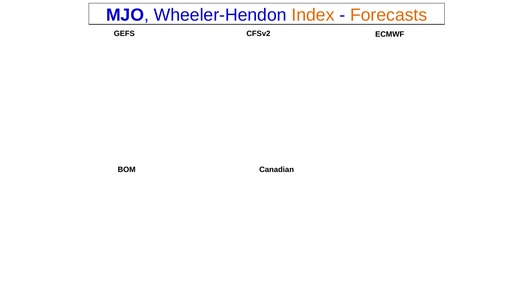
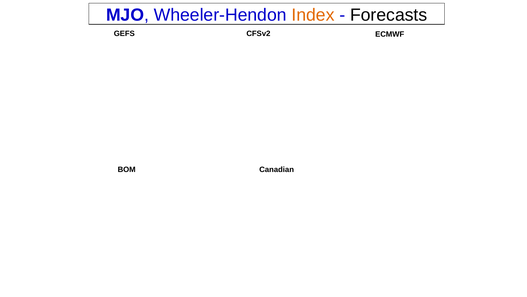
Forecasts colour: orange -> black (389, 15)
